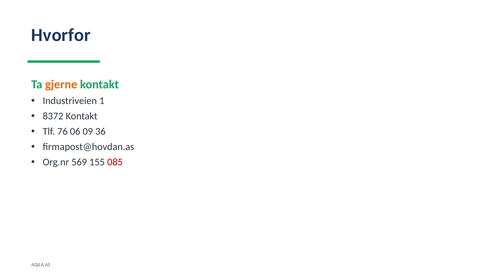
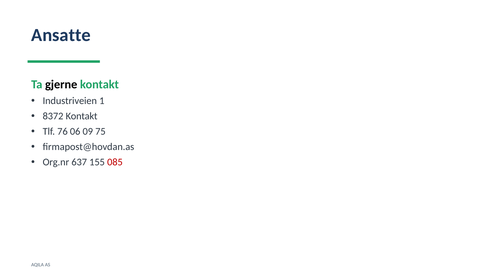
Hvorfor: Hvorfor -> Ansatte (61, 35)
gjerne colour: orange -> black (61, 84)
36: 36 -> 75 (100, 131)
569: 569 -> 637 (79, 162)
